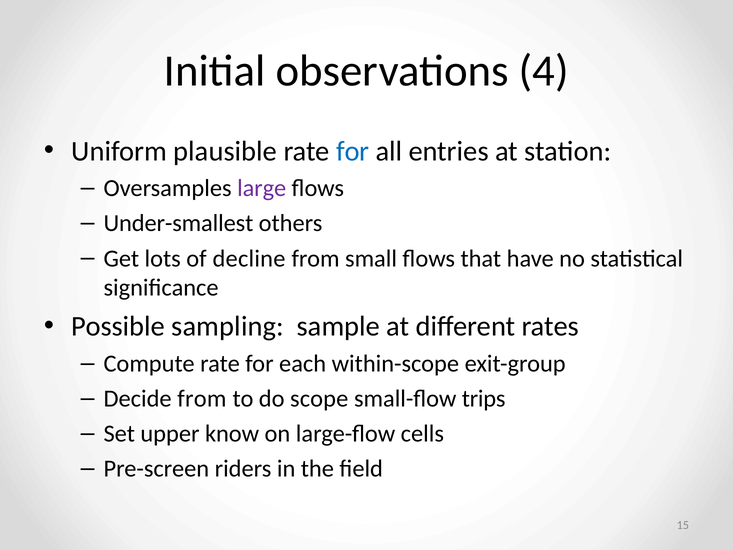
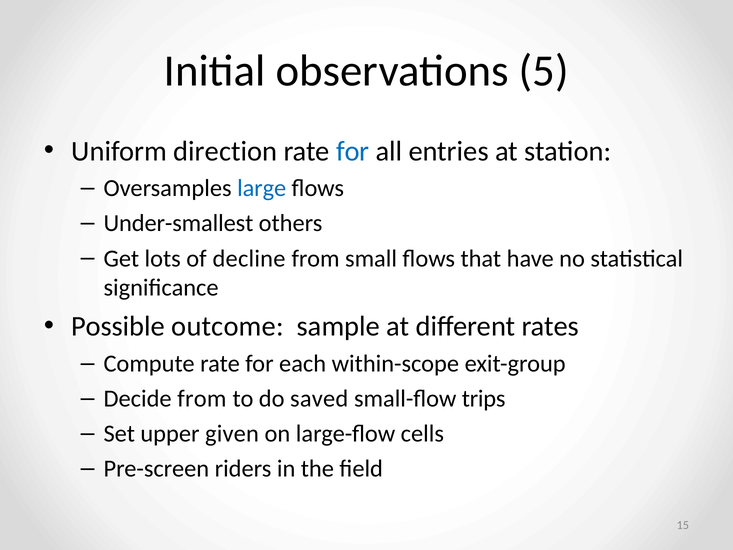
4: 4 -> 5 (544, 71)
plausible: plausible -> direction (225, 151)
large colour: purple -> blue (262, 188)
sampling: sampling -> outcome (228, 326)
scope: scope -> saved (319, 398)
know: know -> given (232, 433)
